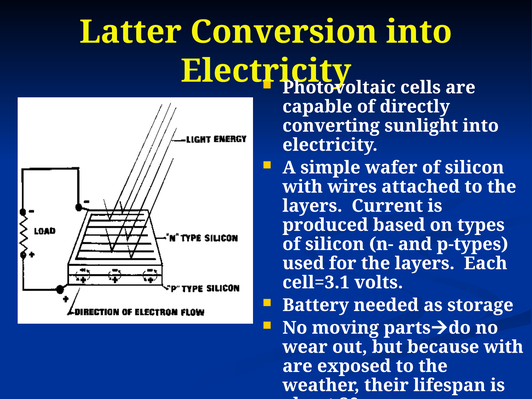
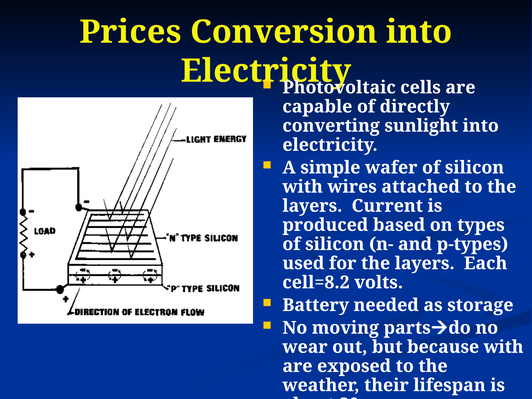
Latter: Latter -> Prices (130, 32)
cell=3.1: cell=3.1 -> cell=8.2 (316, 282)
